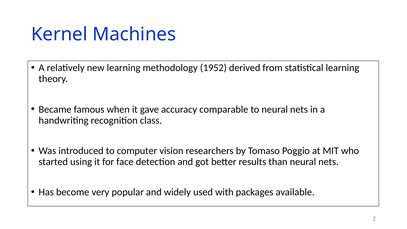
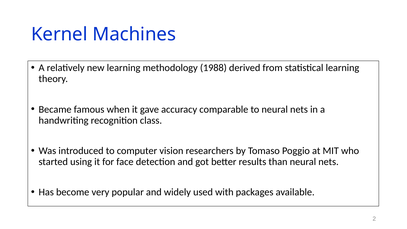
1952: 1952 -> 1988 (213, 68)
